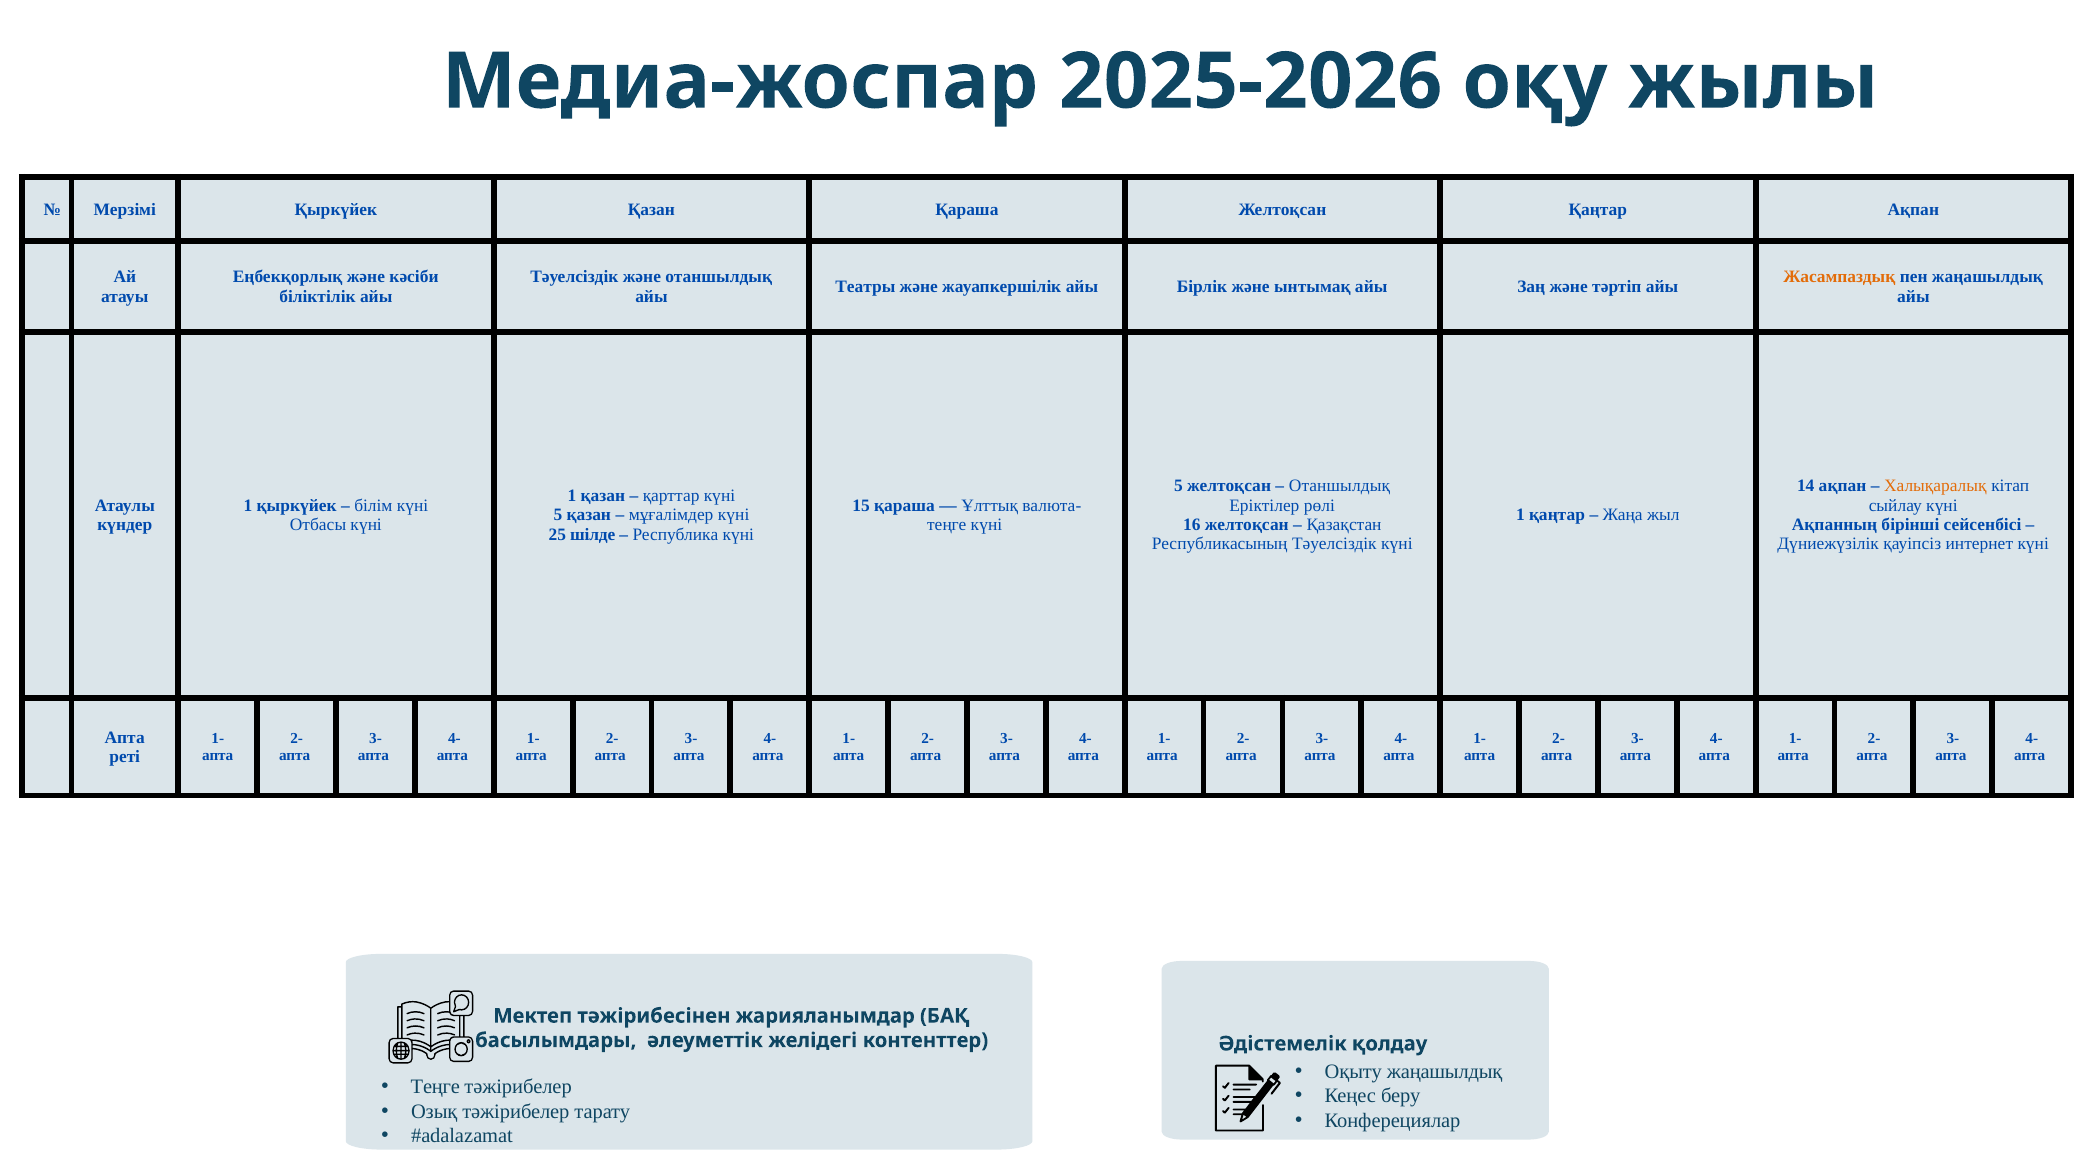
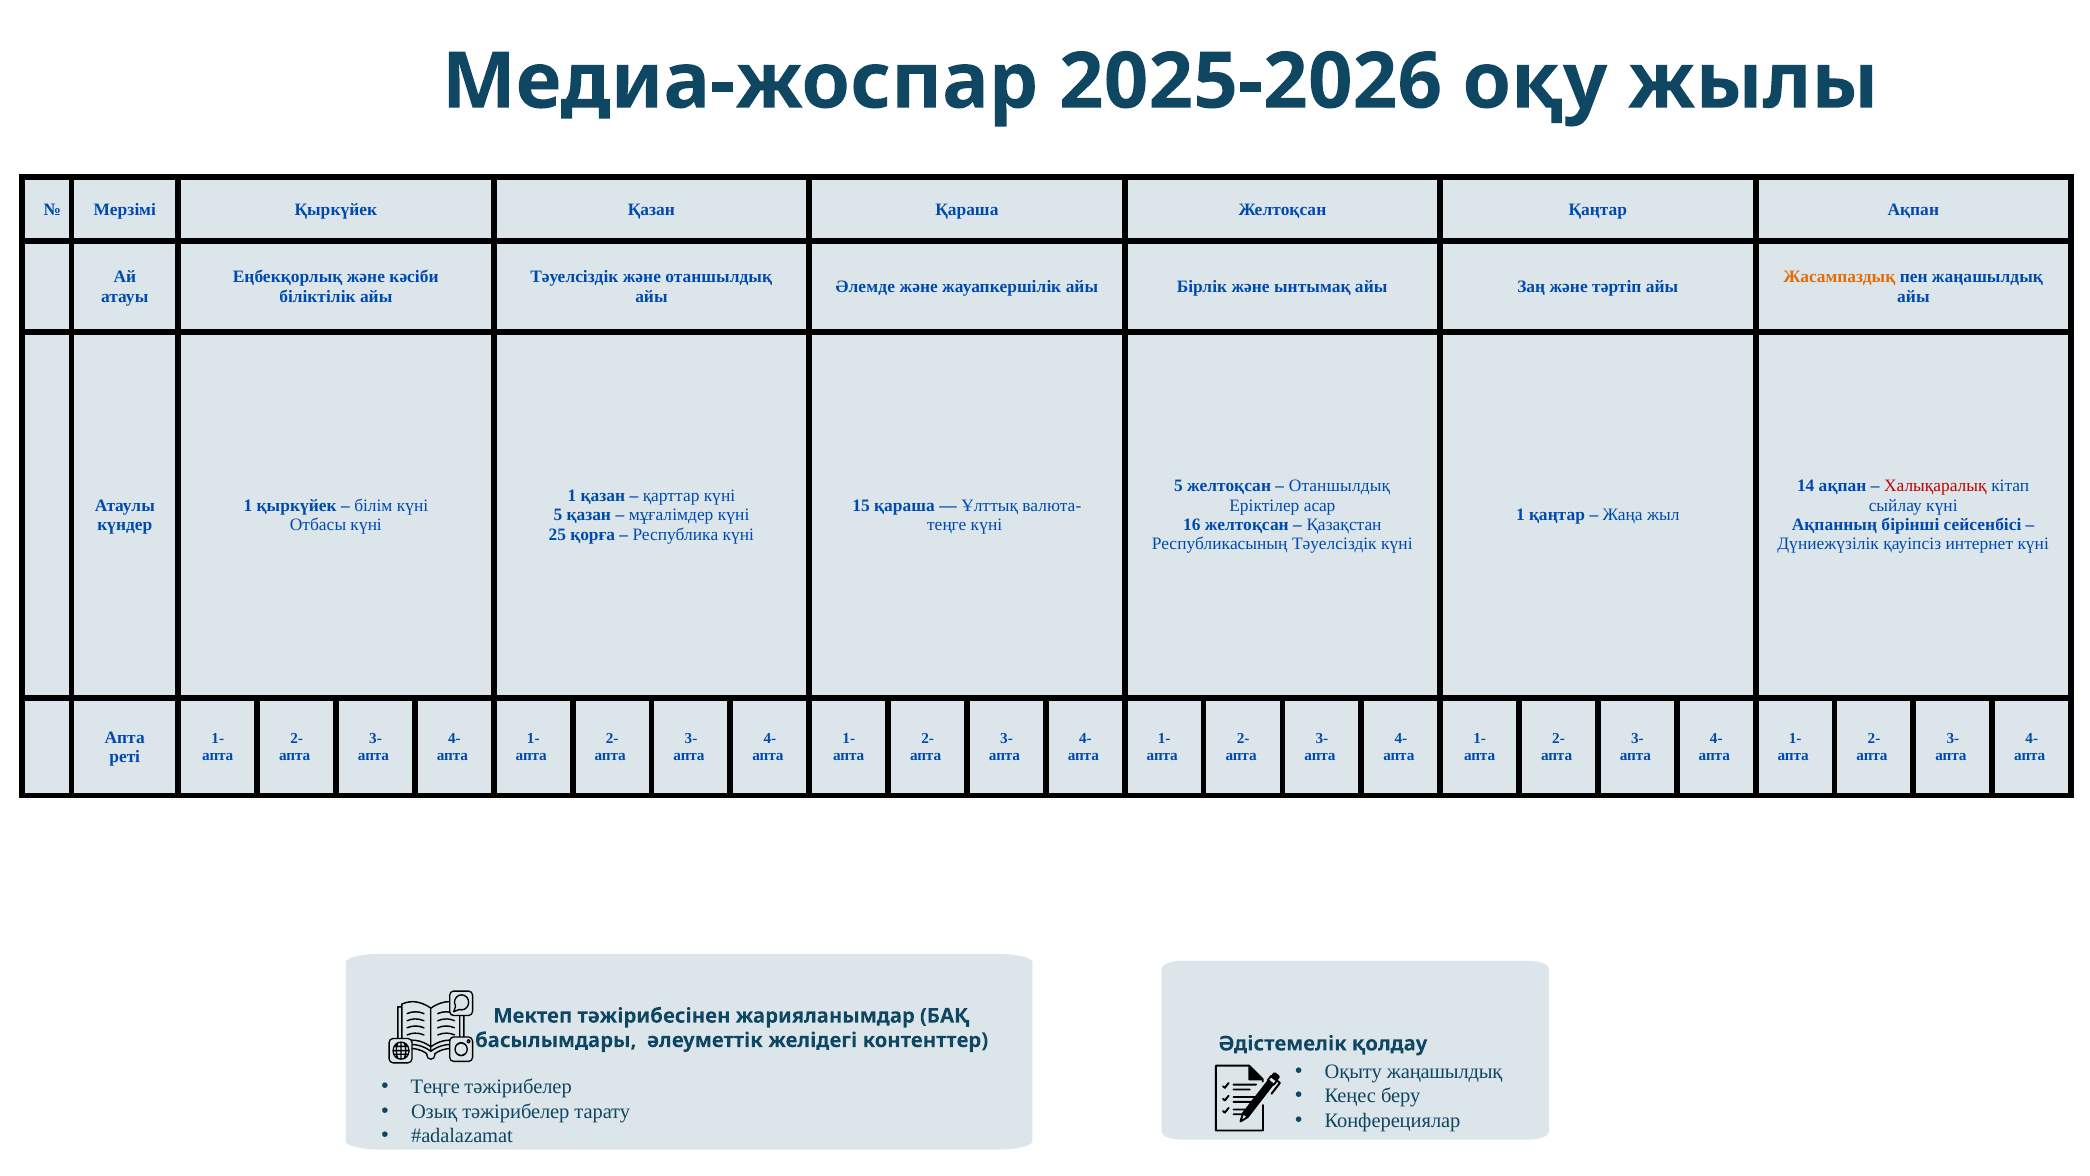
Театры: Театры -> Әлемде (865, 287)
Халықаралық colour: orange -> red (1935, 486)
рөлі: рөлі -> асар (1320, 505)
шілде: шілде -> қорға (593, 534)
